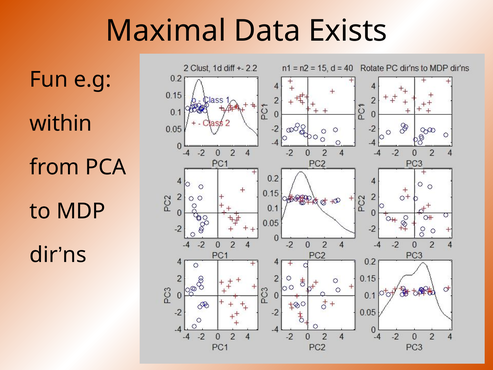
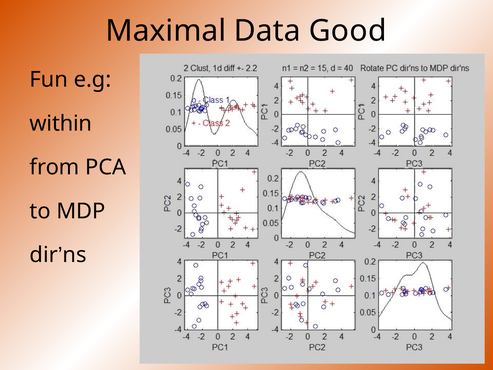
Exists: Exists -> Good (348, 31)
